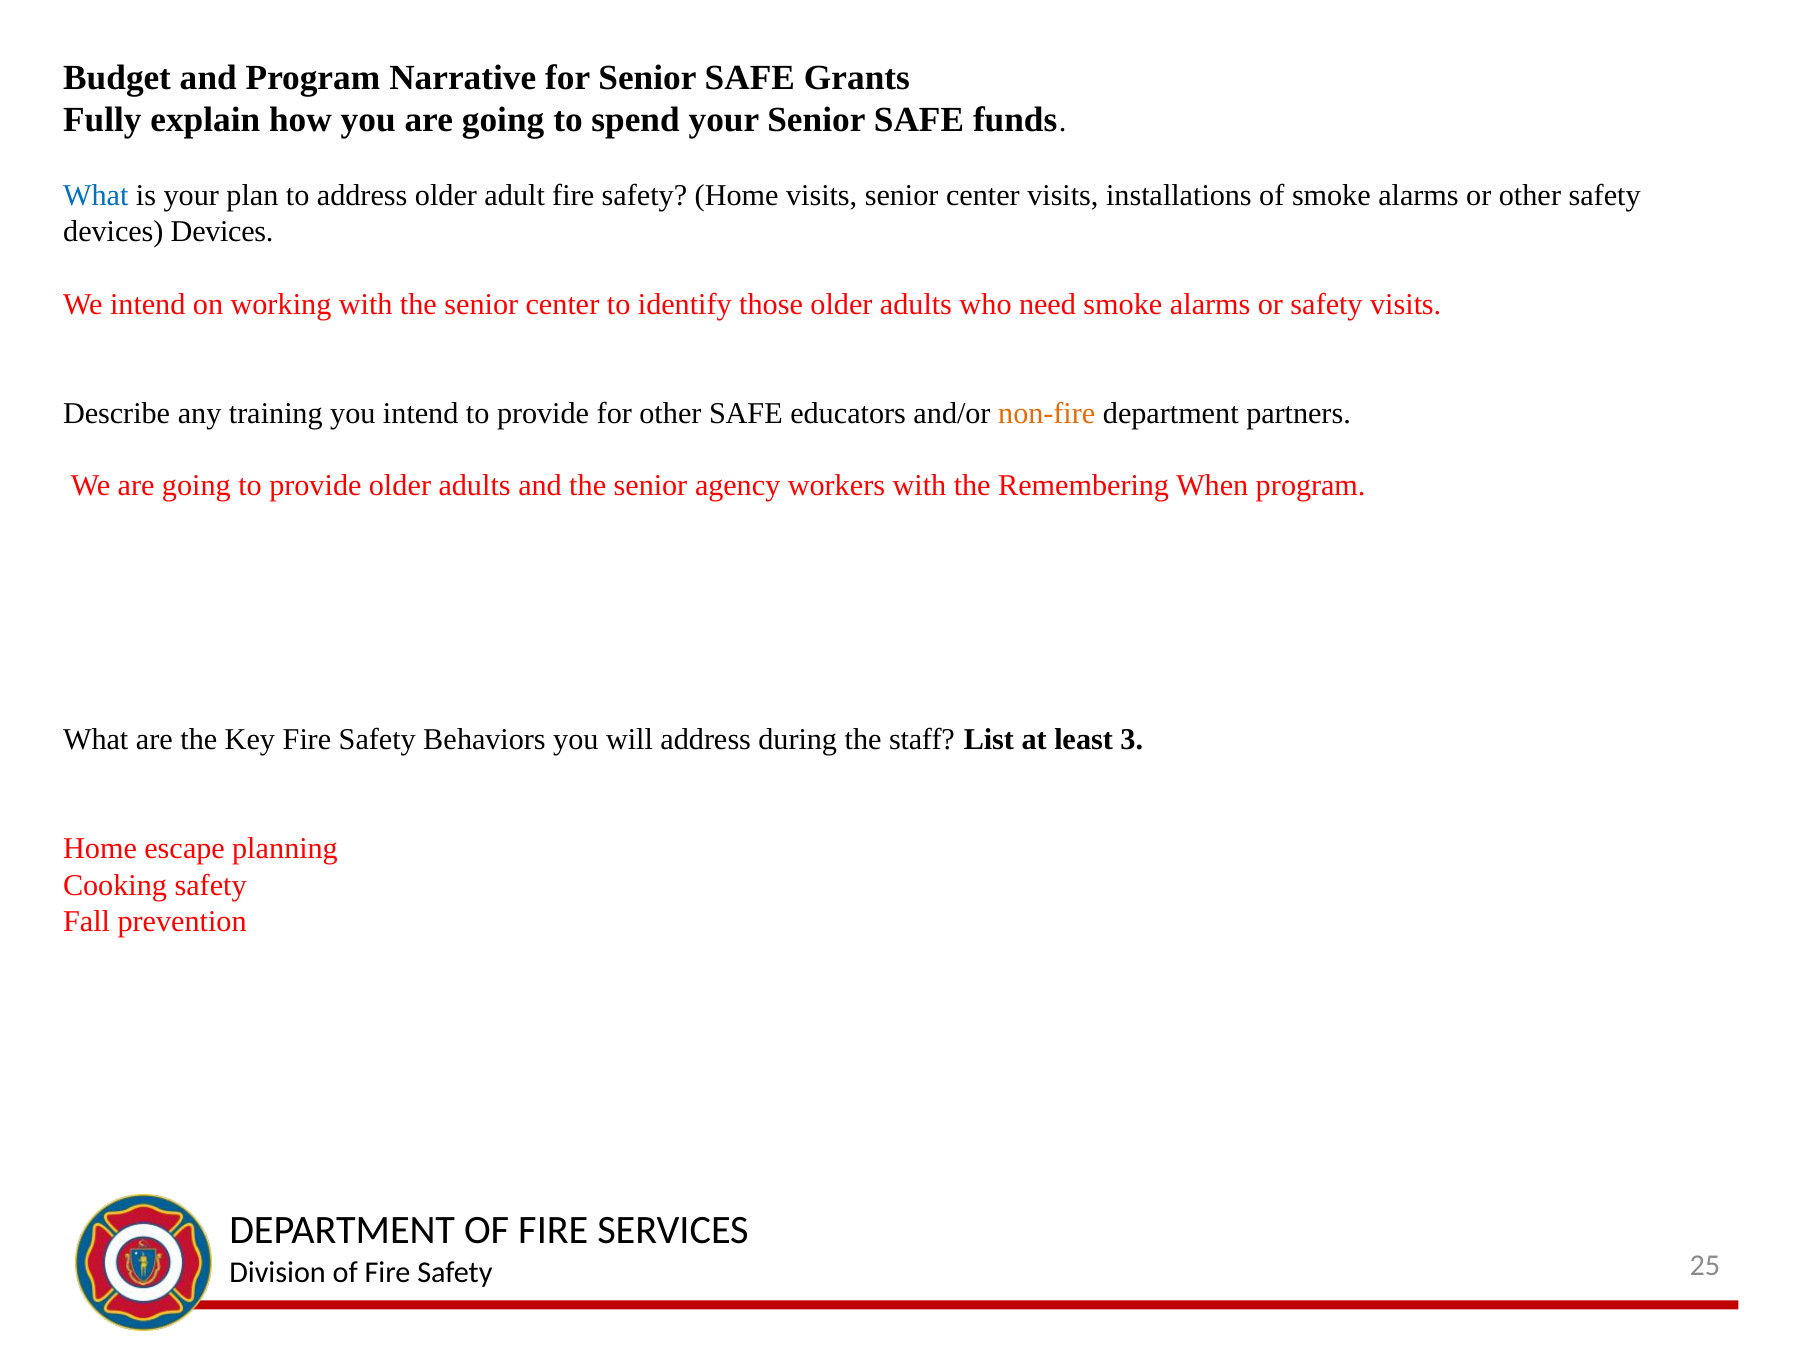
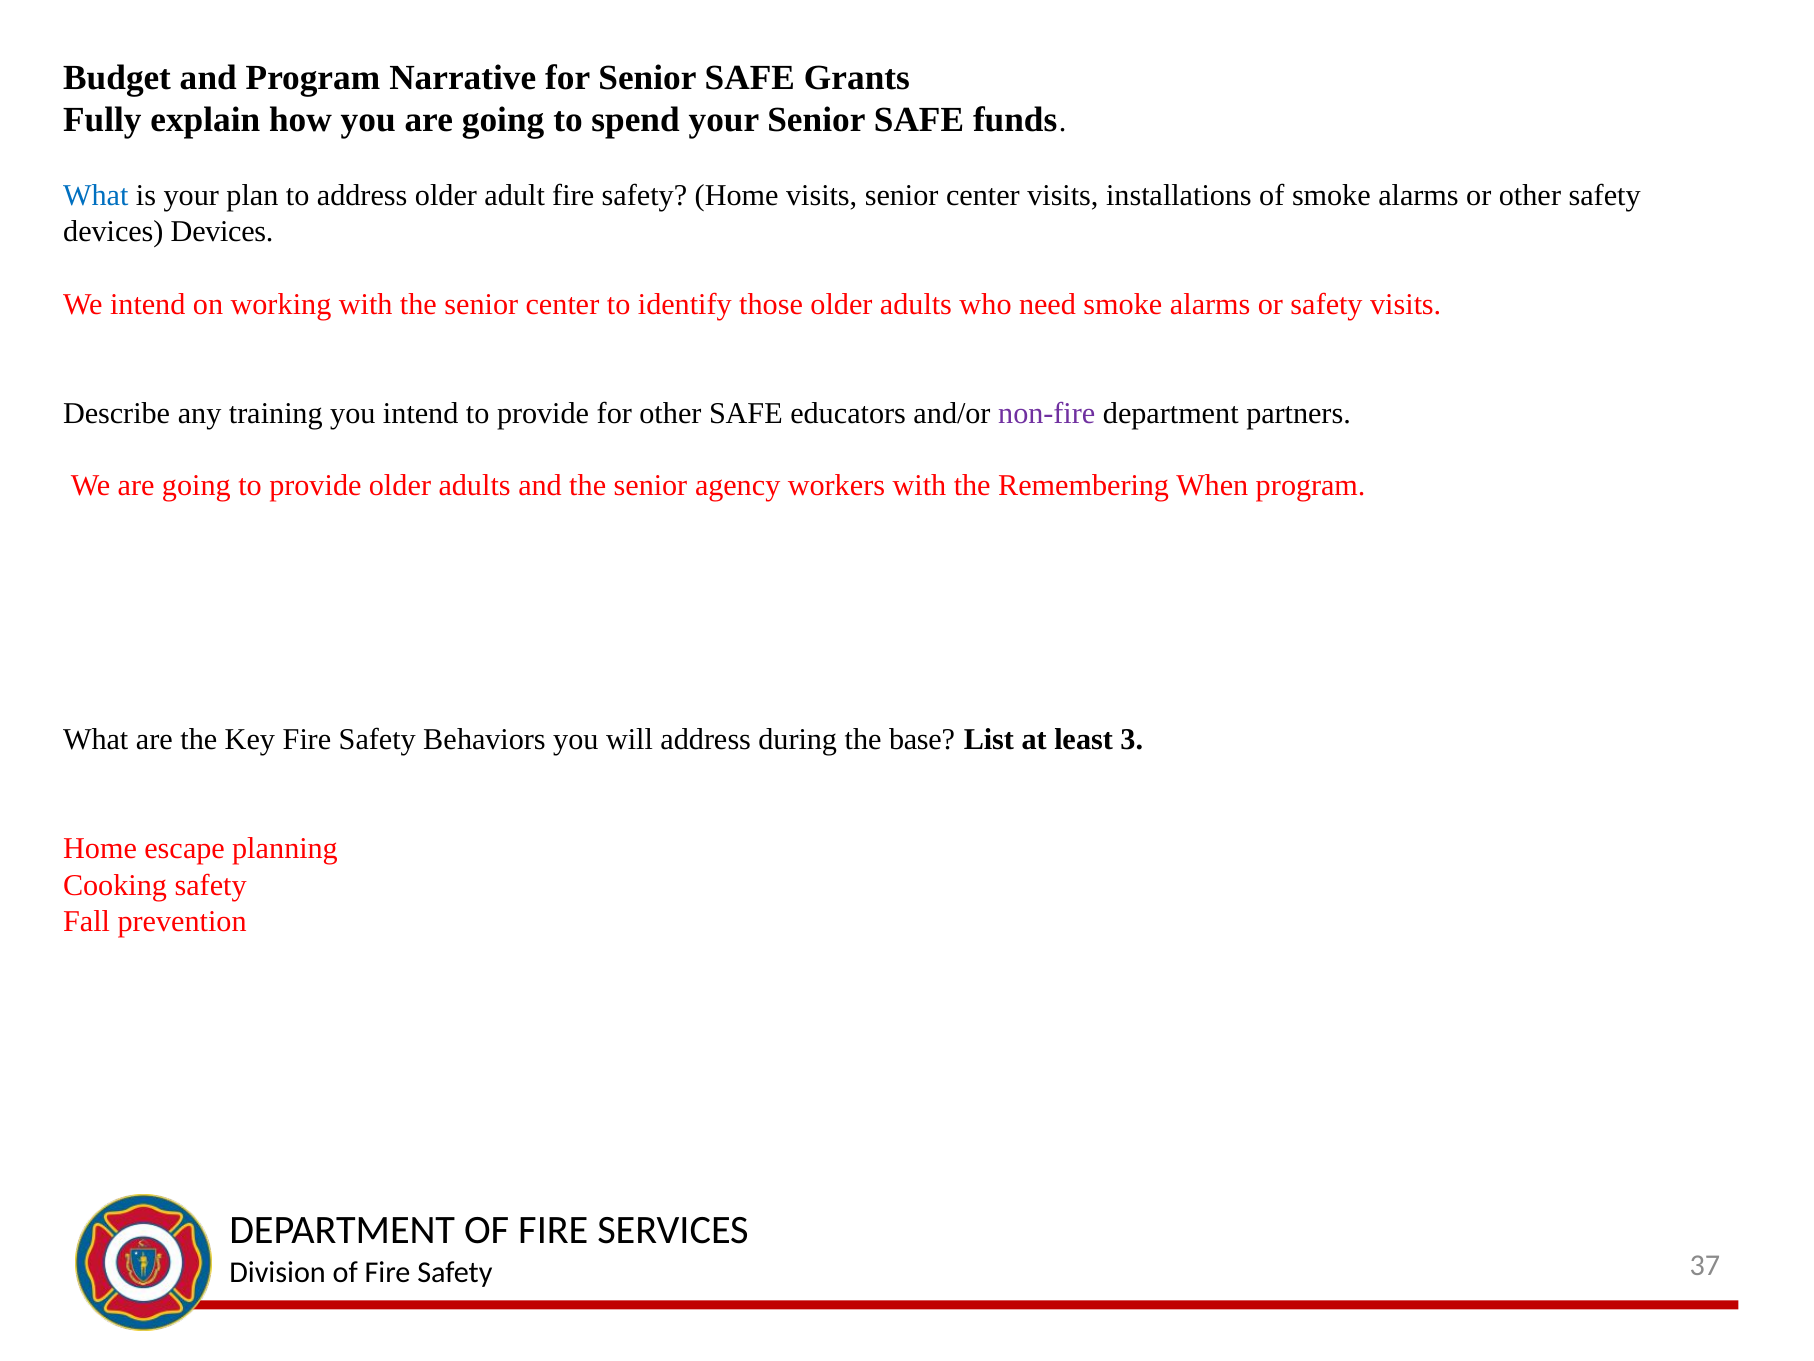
non-fire colour: orange -> purple (1047, 413)
staff: staff -> base (922, 740)
25: 25 -> 37 (1705, 1266)
